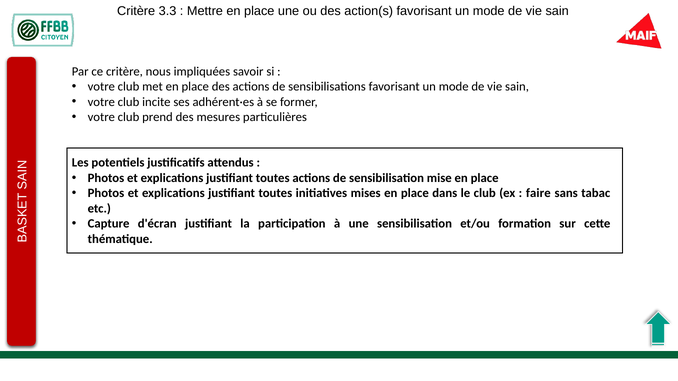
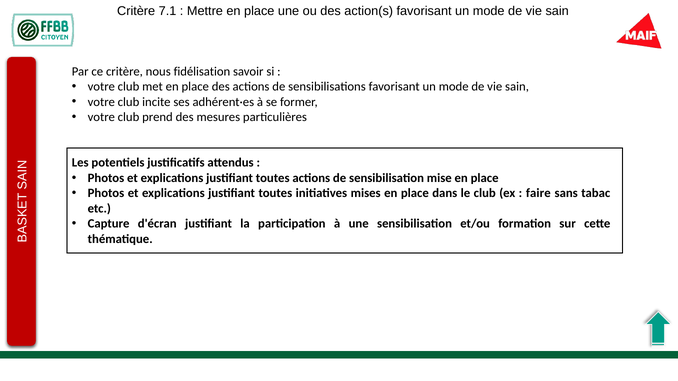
3.3: 3.3 -> 7.1 (168, 11)
impliquées: impliquées -> fidélisation (202, 71)
